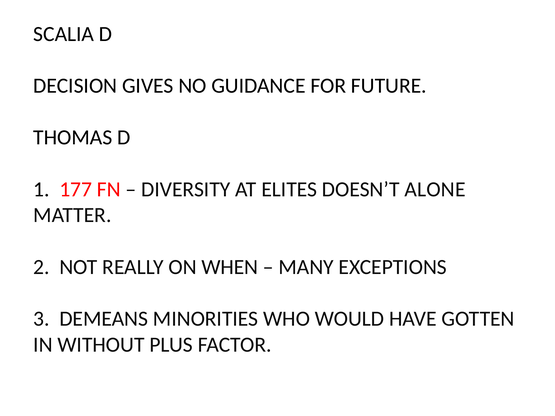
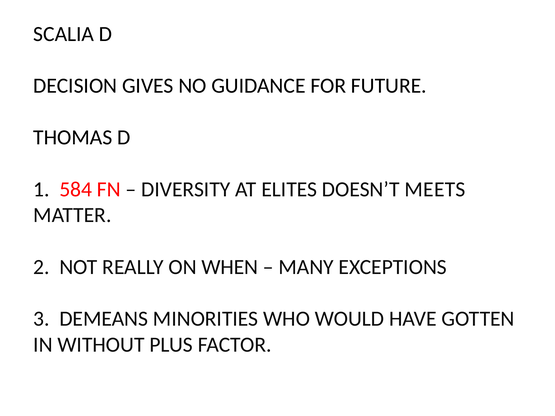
177: 177 -> 584 (76, 189)
ALONE: ALONE -> MEETS (435, 189)
